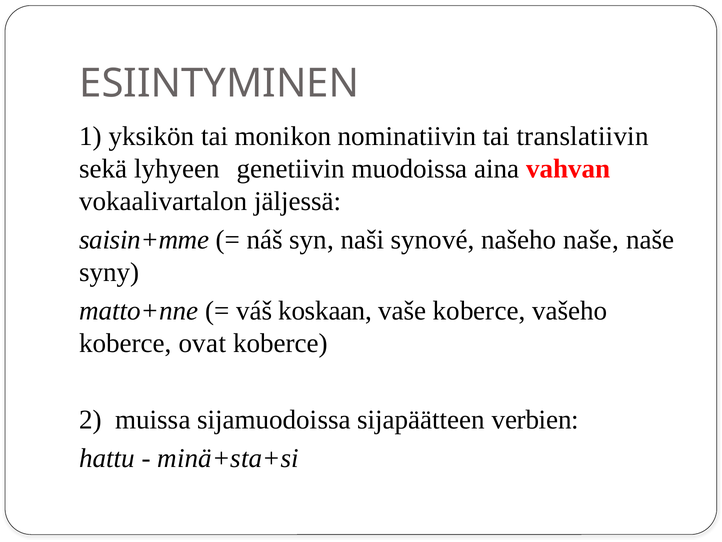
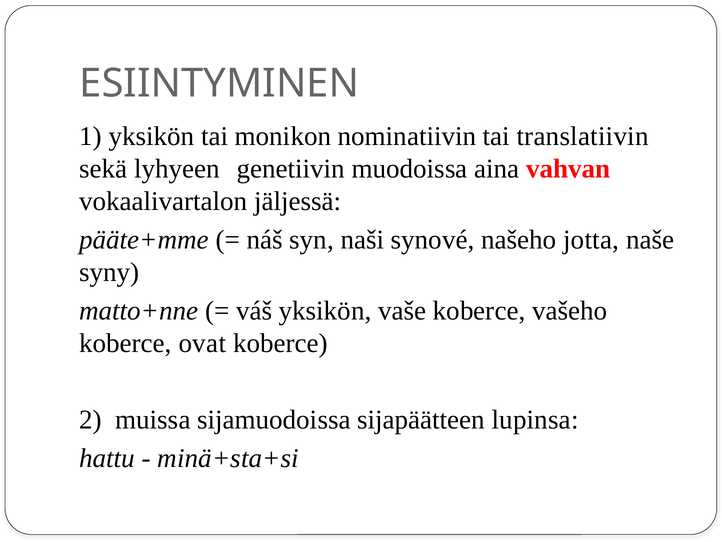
saisin+mme: saisin+mme -> pääte+mme (144, 239)
našeho naše: naše -> jotta (591, 239)
váš koskaan: koskaan -> yksikön (325, 310)
verbien: verbien -> lupinsa (535, 419)
